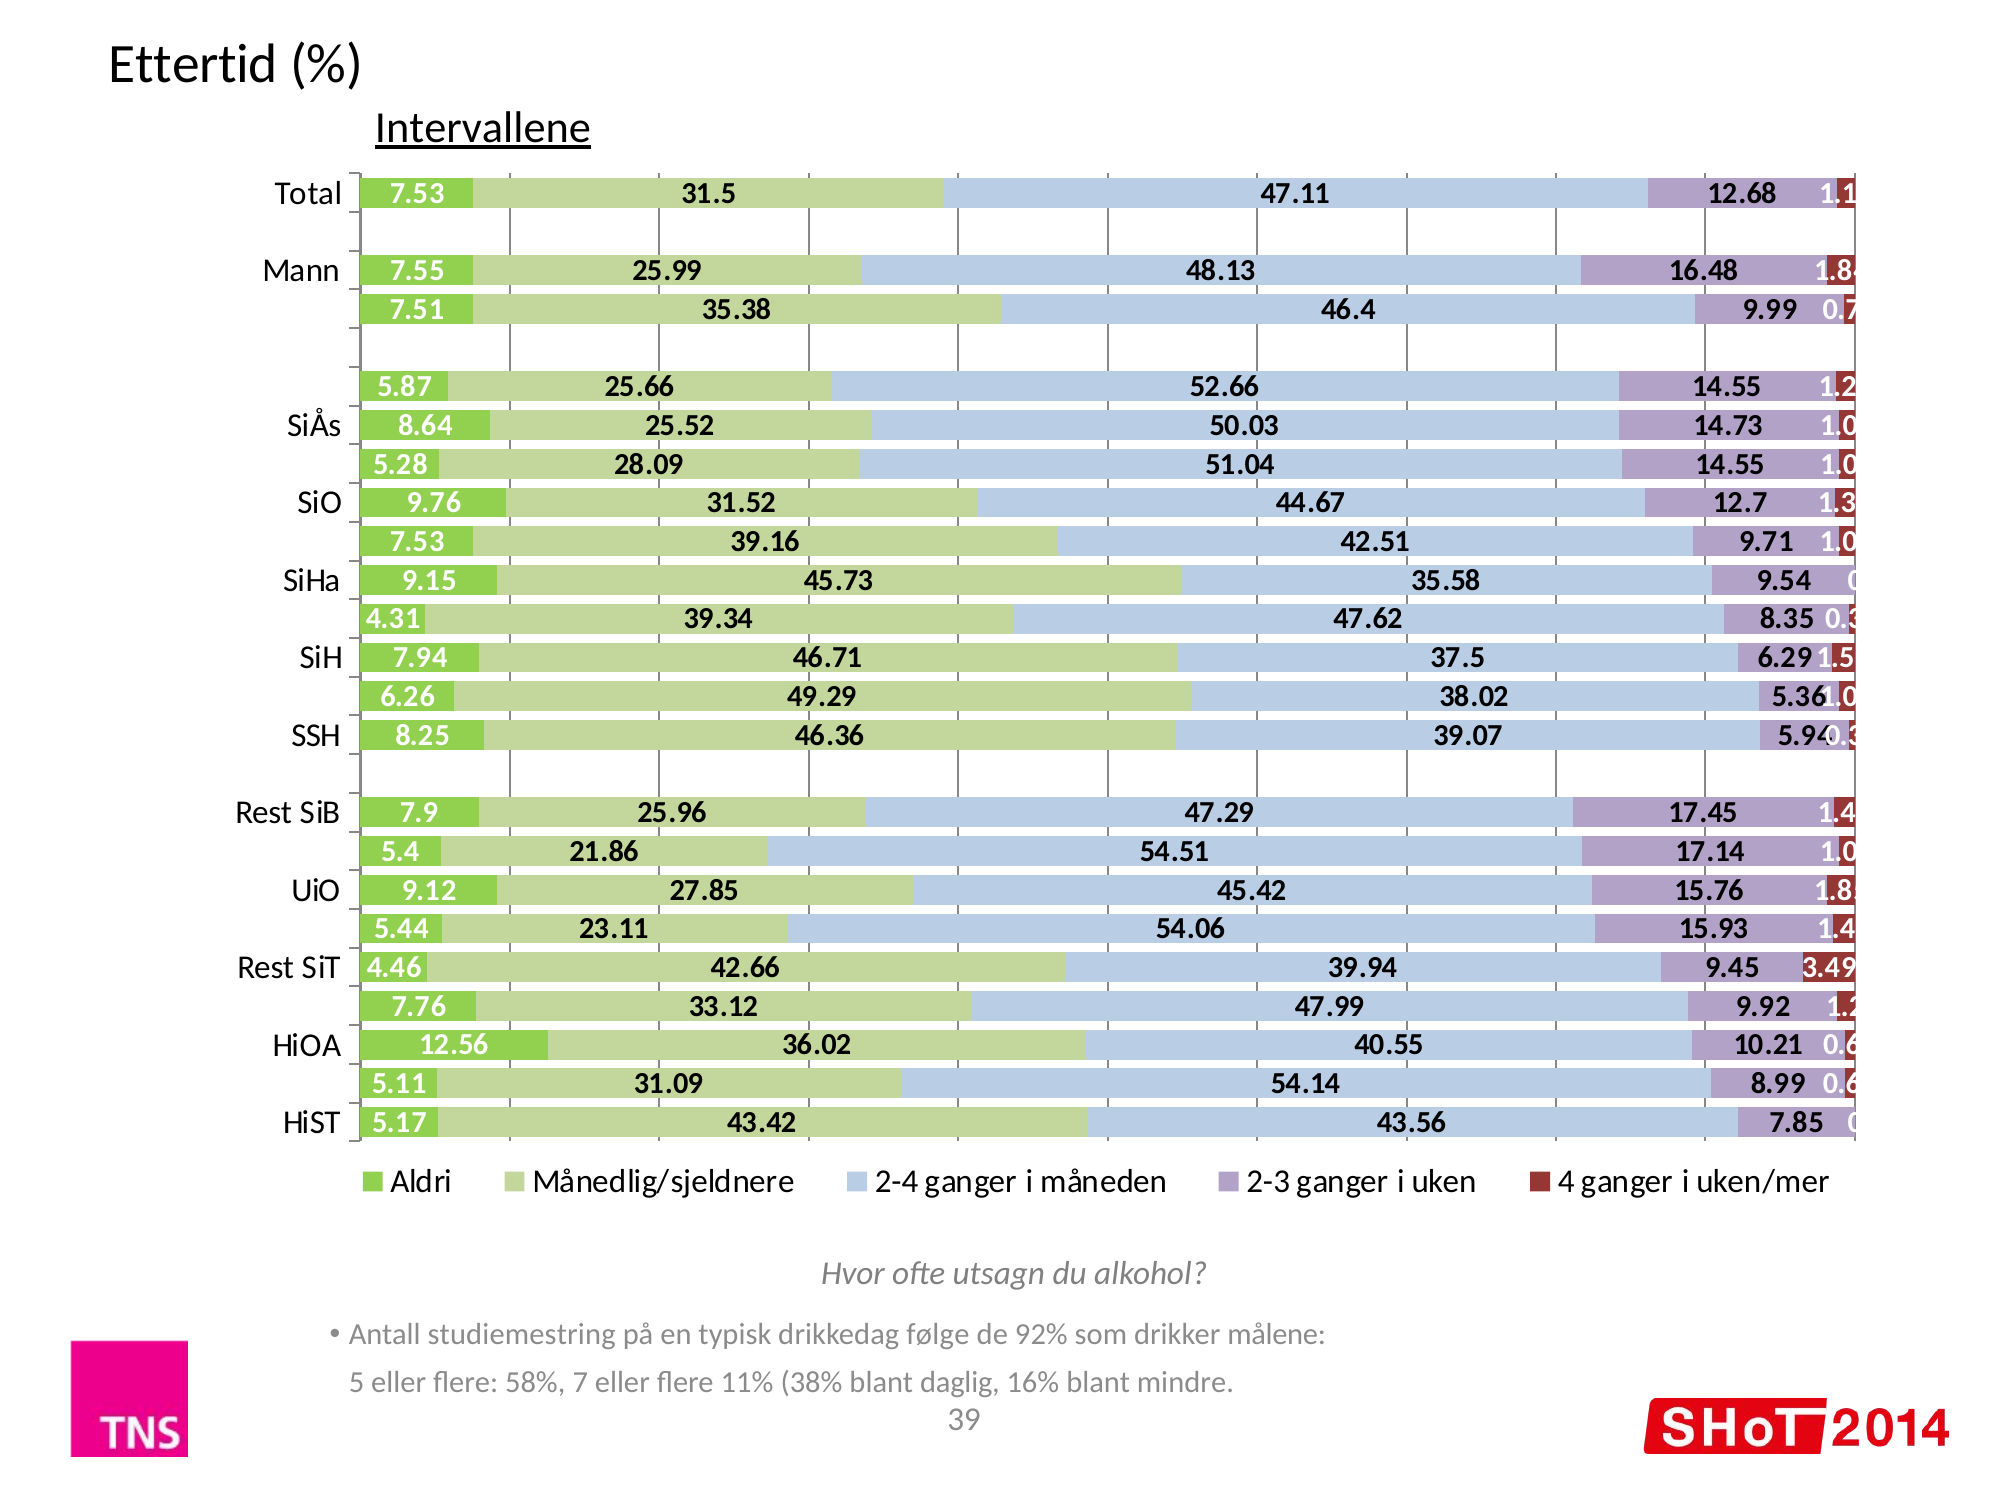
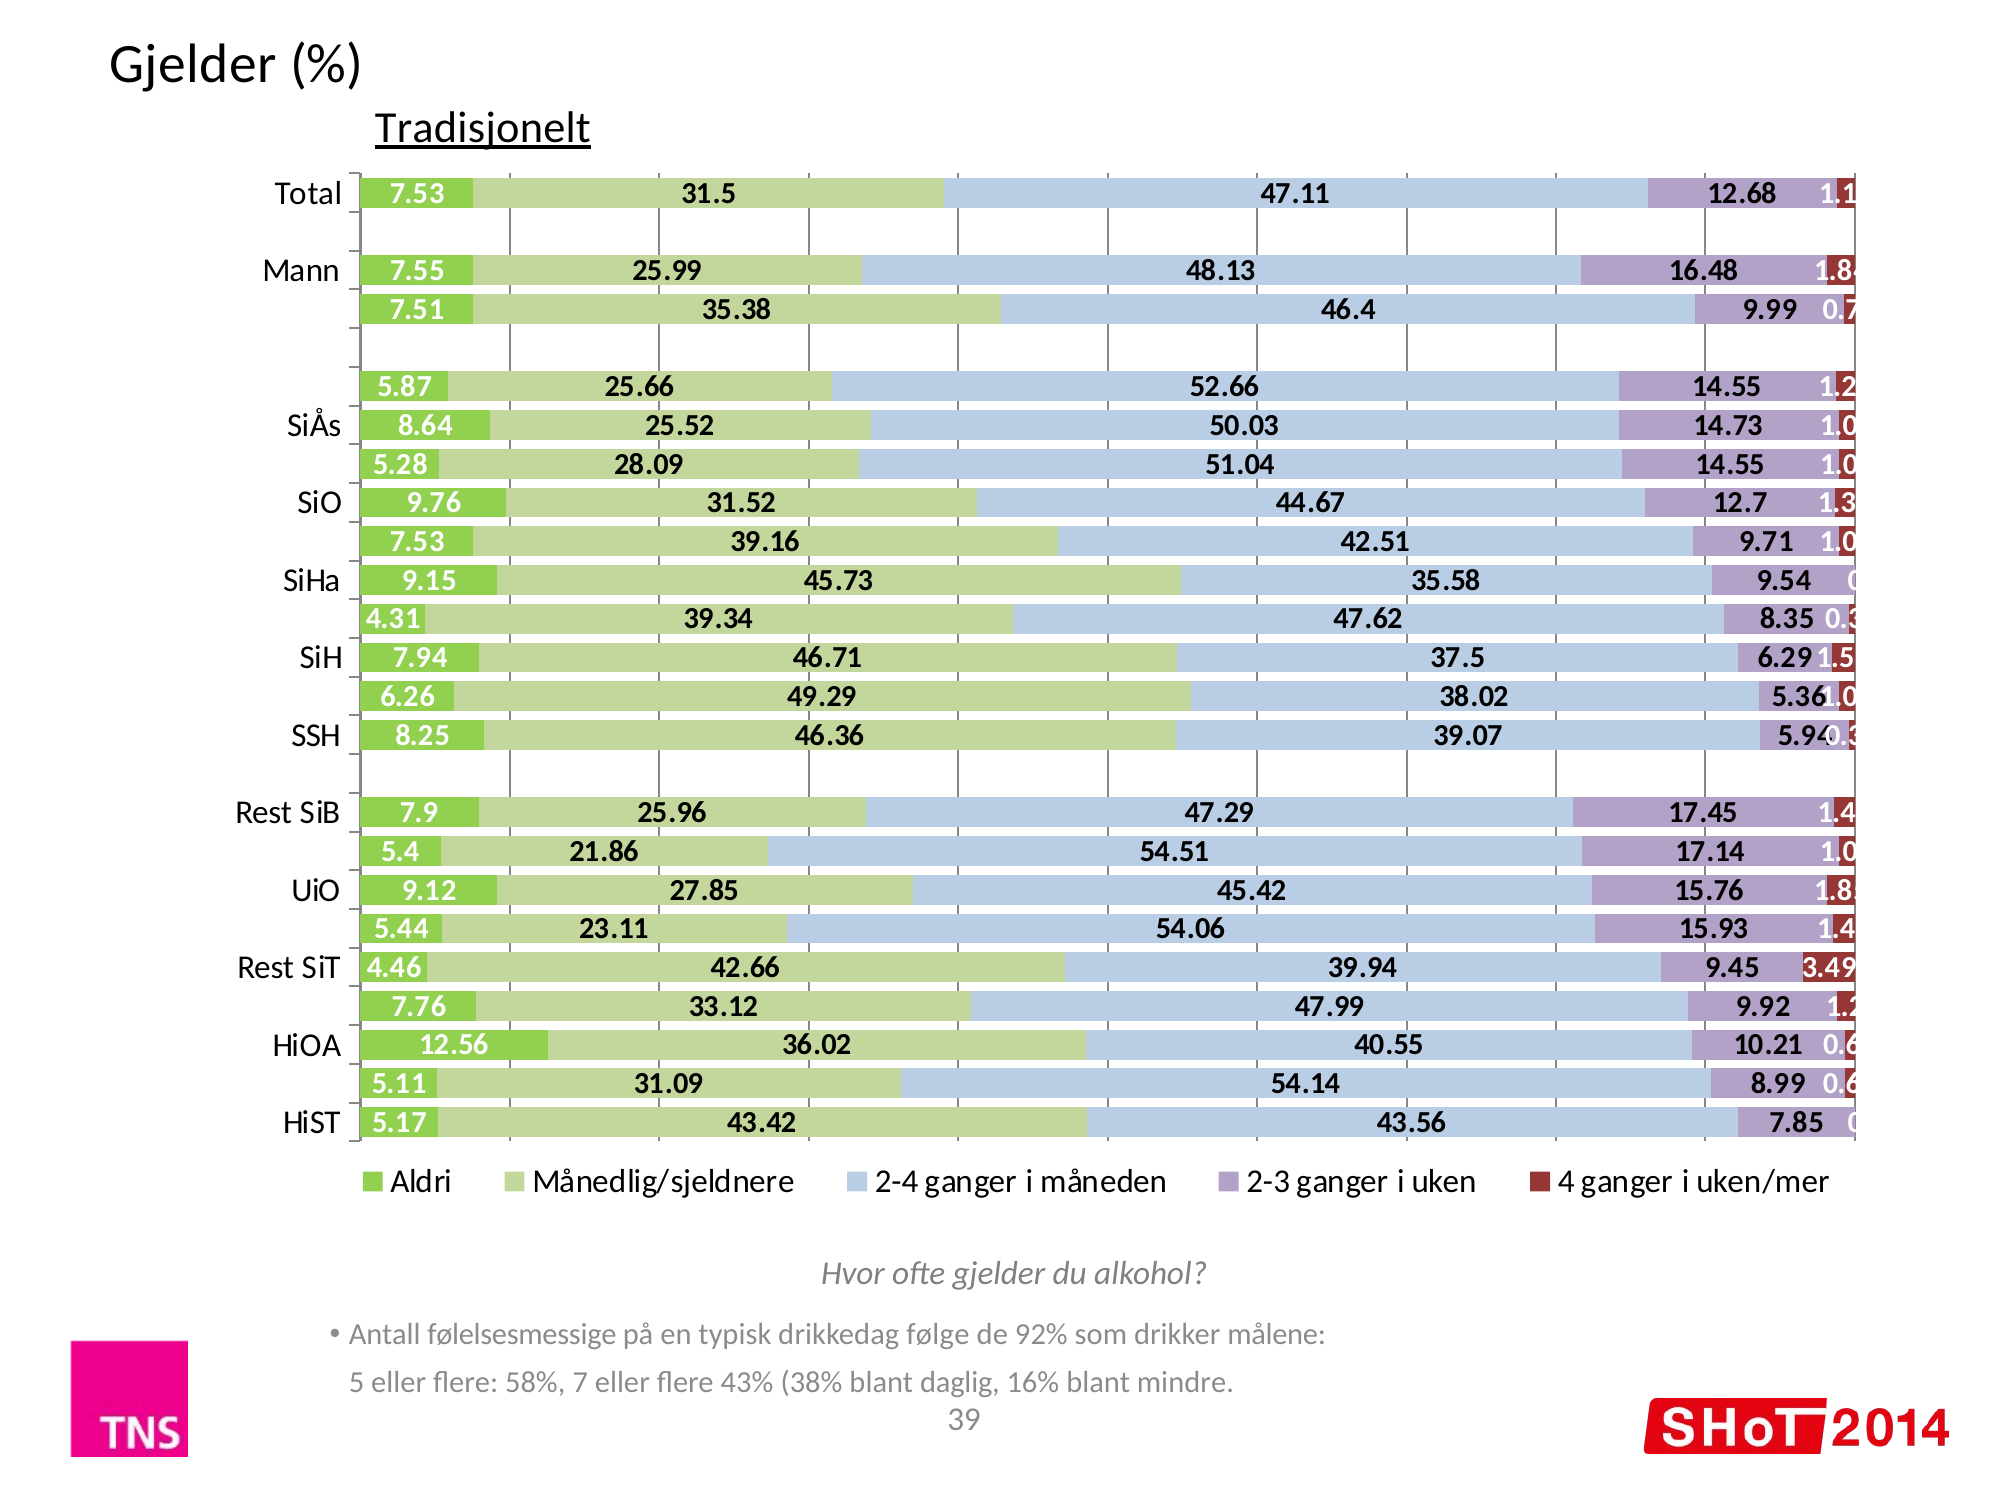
Ettertid: Ettertid -> Gjelder (193, 64)
Intervallene: Intervallene -> Tradisjonelt (483, 128)
ofte utsagn: utsagn -> gjelder (999, 1273)
studiemestring: studiemestring -> følelsesmessige (522, 1335)
11%: 11% -> 43% (747, 1382)
